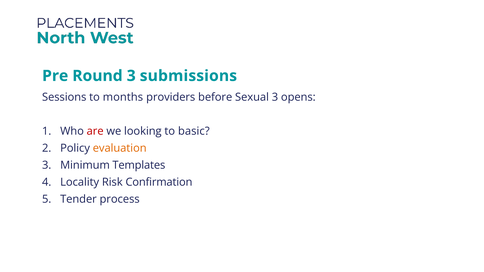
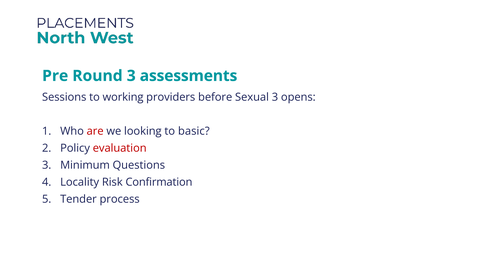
submissions: submissions -> assessments (189, 76)
months: months -> working (123, 97)
evaluation colour: orange -> red (120, 148)
Templates: Templates -> Questions (139, 165)
